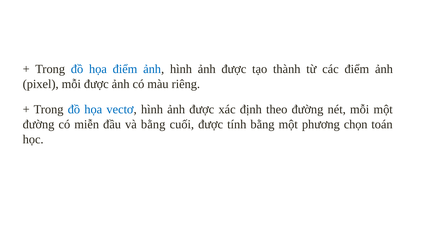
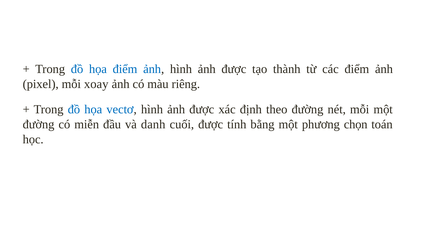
mỗi được: được -> xoay (96, 84)
và bằng: bằng -> danh (153, 124)
